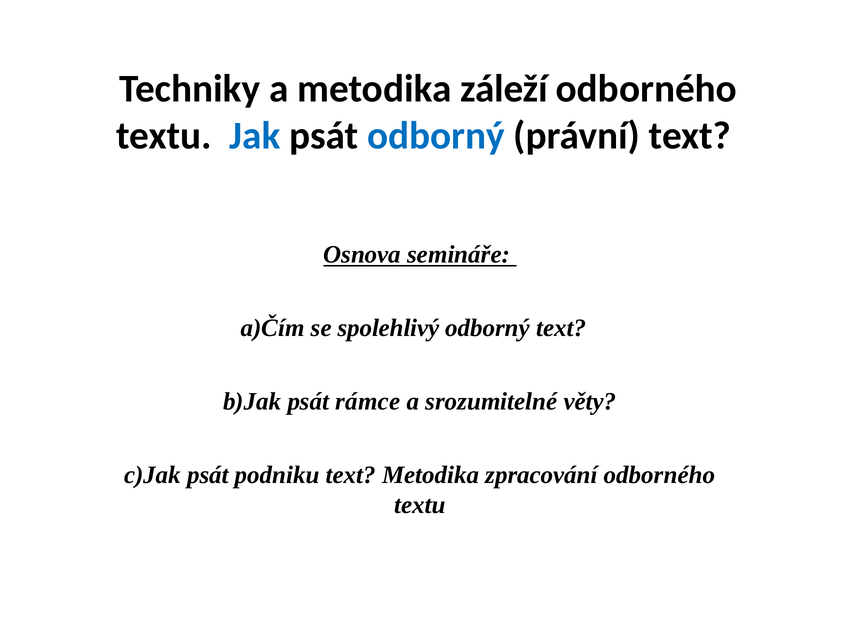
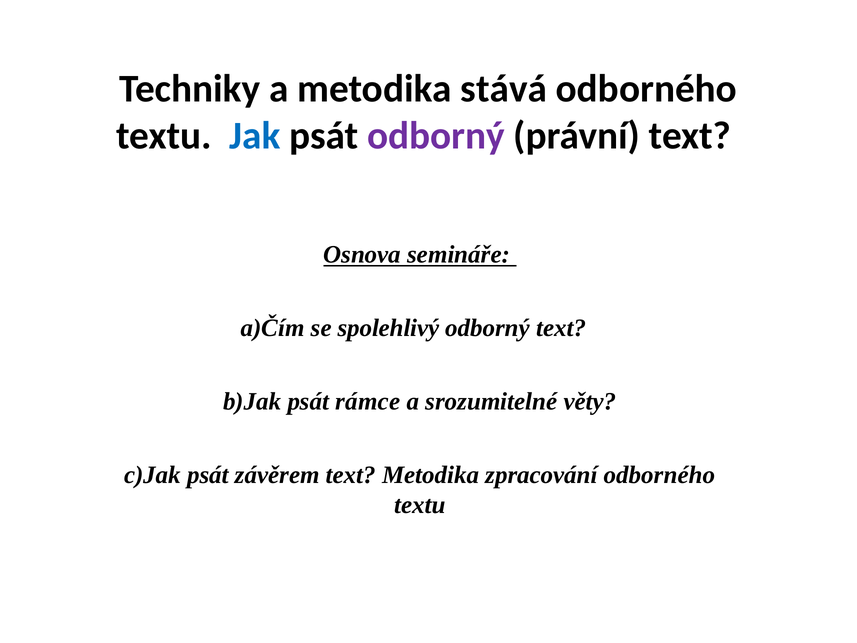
záleží: záleží -> stává (504, 89)
odborný colour: blue -> purple (436, 136)
podniku: podniku -> závěrem (277, 475)
